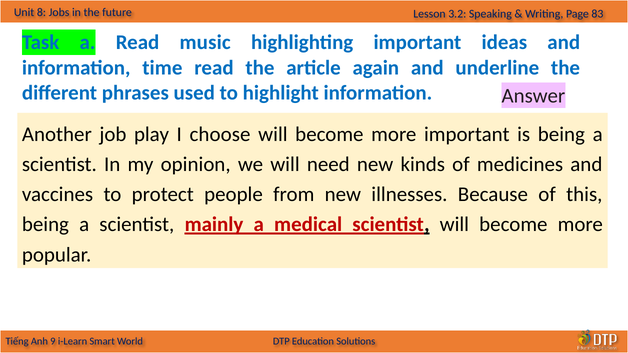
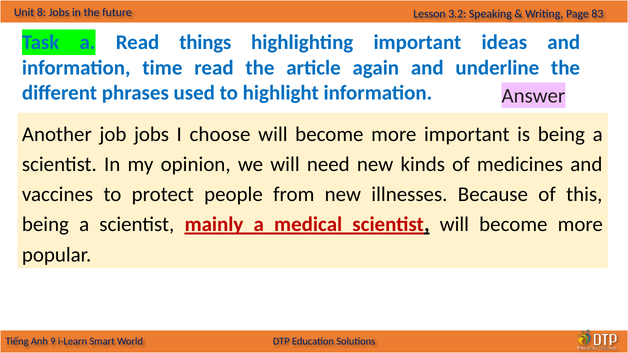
music: music -> things (205, 43)
job play: play -> jobs (152, 134)
